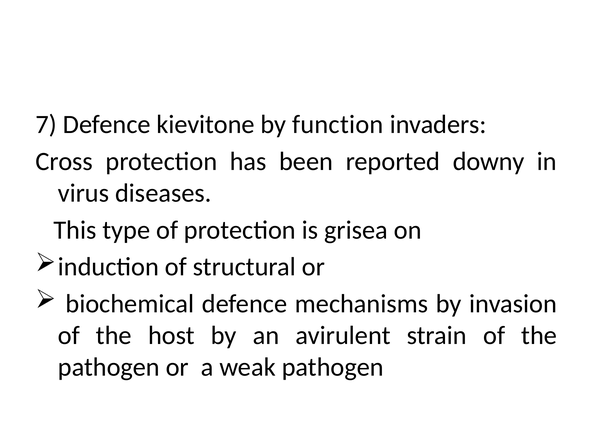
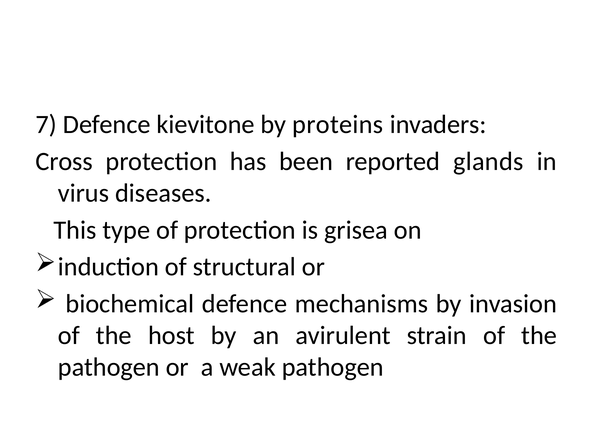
function: function -> proteins (338, 124)
downy: downy -> glands (488, 161)
